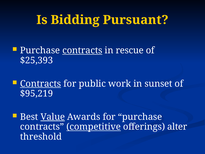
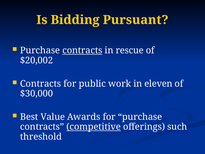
$25,393: $25,393 -> $20,002 (36, 60)
Contracts underline: present -> none (41, 84)
sunset: sunset -> eleven (158, 84)
$95,219: $95,219 -> $30,000 (36, 93)
Value underline: present -> none (53, 117)
alter: alter -> such (177, 127)
